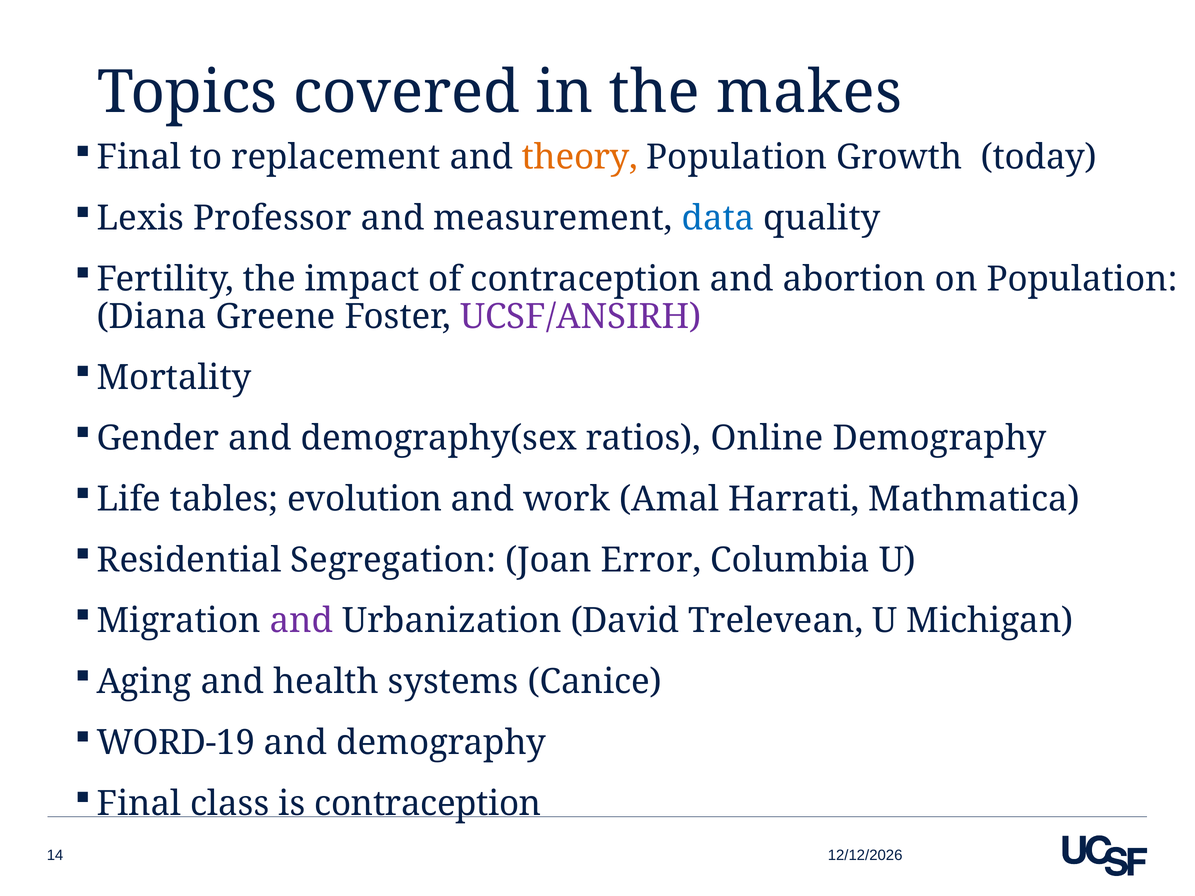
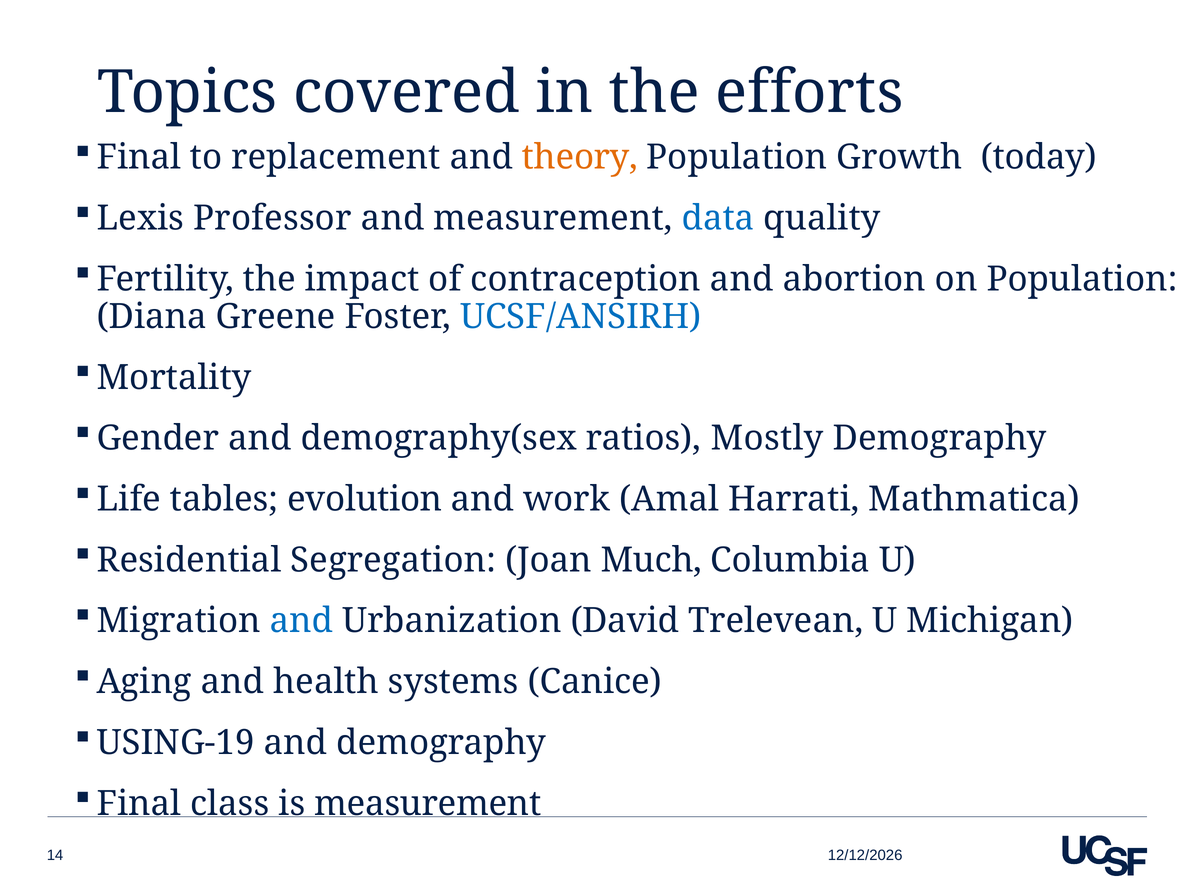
makes: makes -> efforts (809, 92)
UCSF/ANSIRH colour: purple -> blue (581, 317)
Online: Online -> Mostly (767, 439)
Error: Error -> Much (651, 560)
and colour: purple -> blue (301, 621)
WORD-19: WORD-19 -> USING-19 (176, 743)
is contraception: contraception -> measurement (428, 804)
